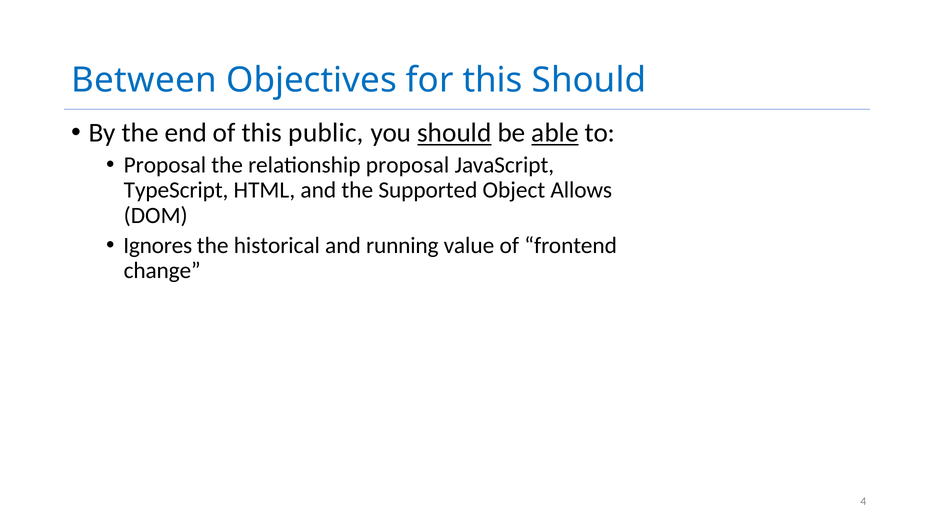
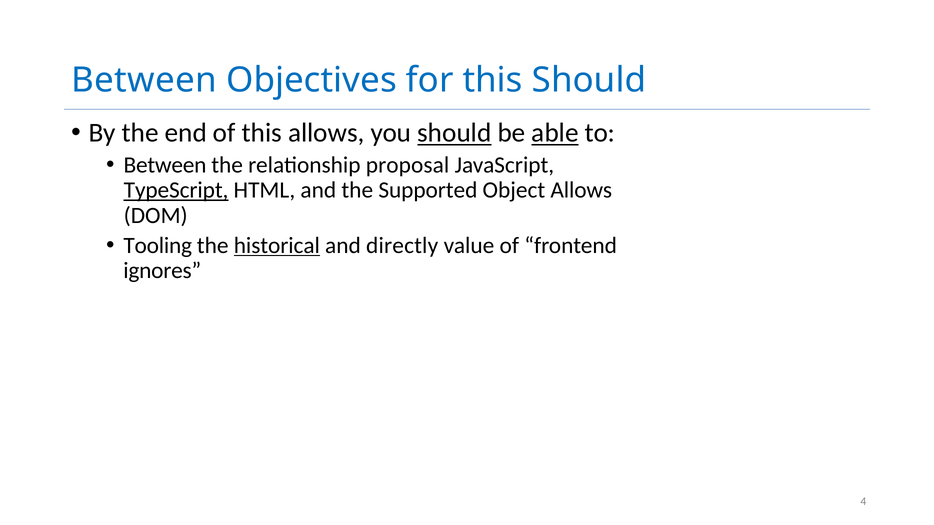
this public: public -> allows (326, 133)
Proposal: Proposal -> Between (165, 165)
TypeScript underline: none -> present (176, 190)
Ignores: Ignores -> Tooling (158, 246)
historical underline: none -> present (277, 246)
running: running -> directly (402, 246)
change: change -> ignores (162, 271)
